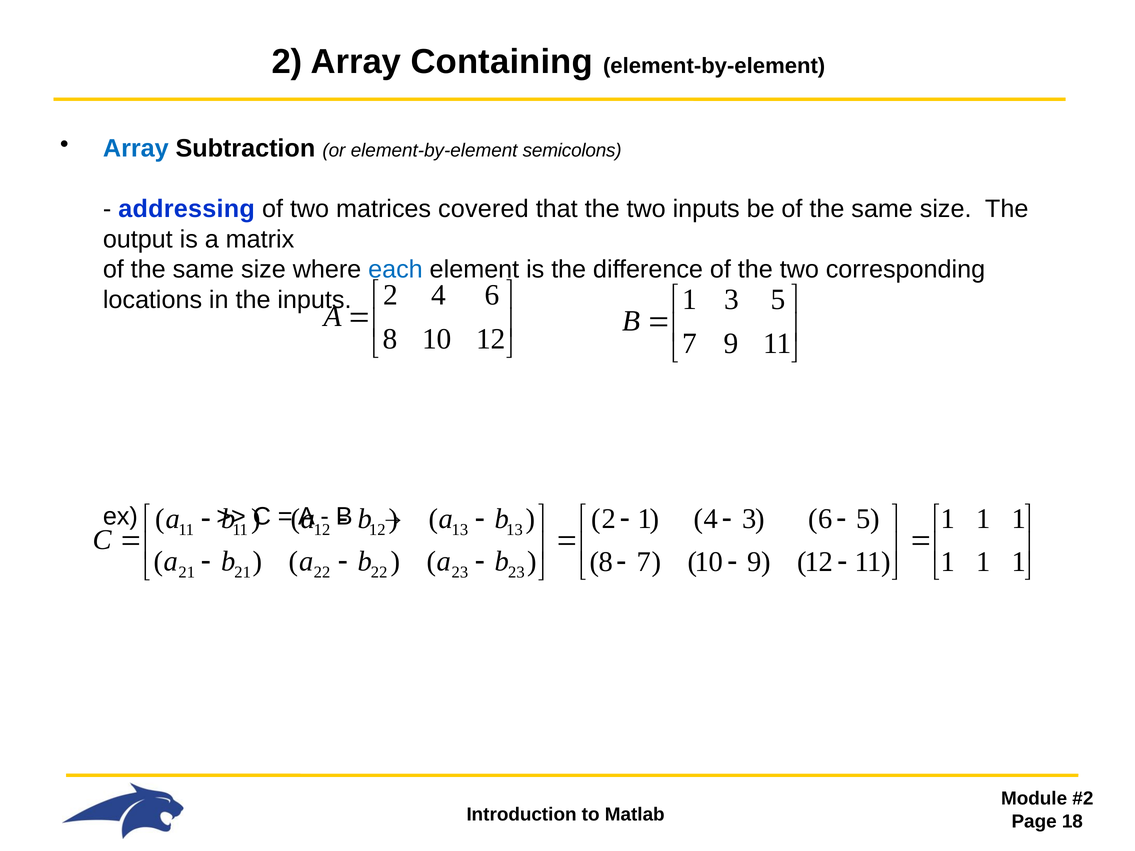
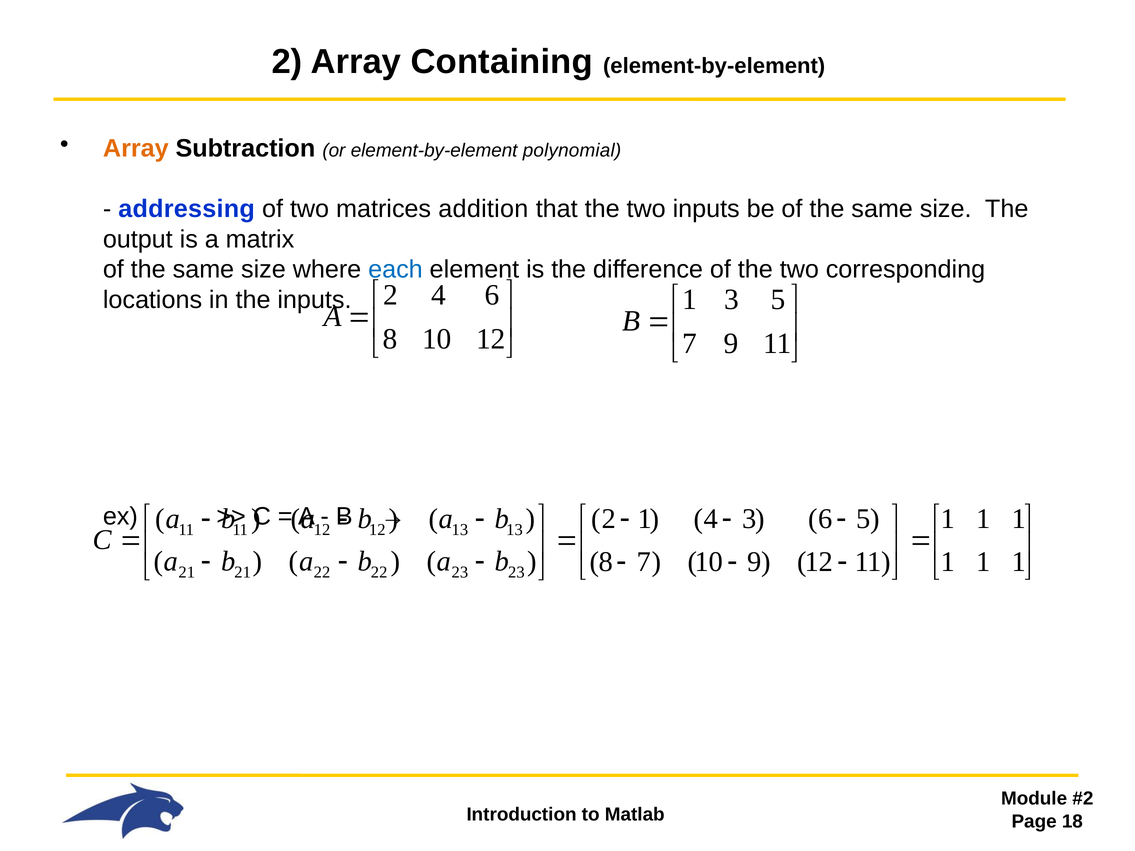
Array colour: blue -> orange (136, 149)
semicolons: semicolons -> polynomial (572, 151)
covered: covered -> addition (483, 209)
